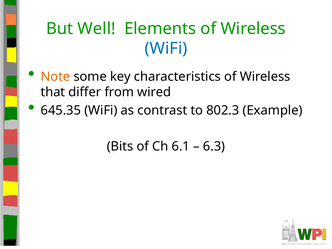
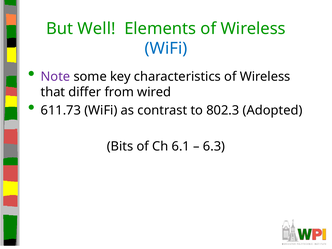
Note colour: orange -> purple (55, 77)
645.35: 645.35 -> 611.73 (61, 110)
Example: Example -> Adopted (273, 110)
